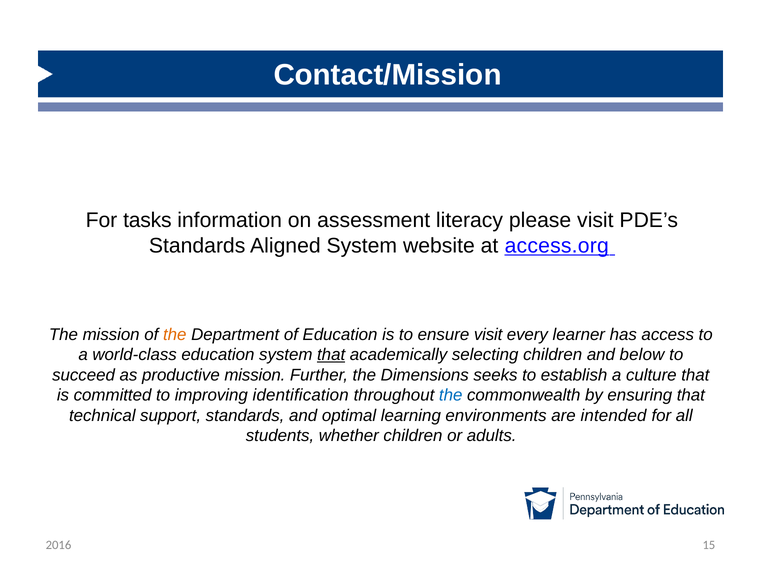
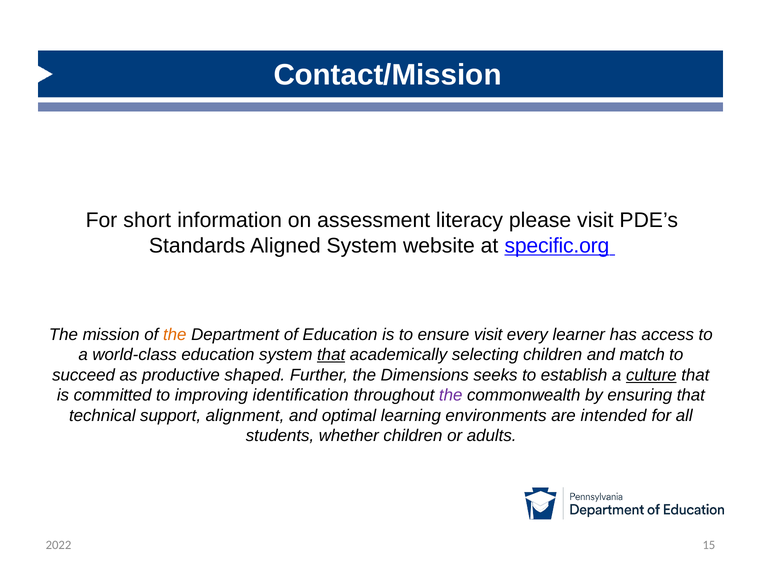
tasks: tasks -> short (147, 220)
access.org: access.org -> specific.org (557, 246)
below: below -> match (642, 355)
productive mission: mission -> shaped (255, 375)
culture underline: none -> present (651, 375)
the colour: blue -> purple (451, 395)
support standards: standards -> alignment (245, 415)
2016: 2016 -> 2022 (58, 545)
